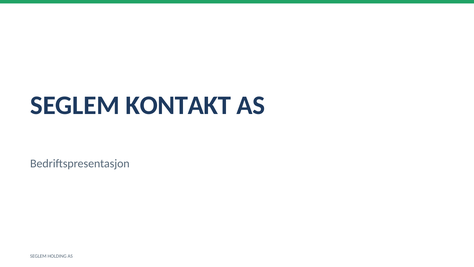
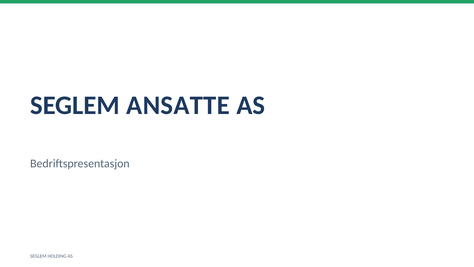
KONTAKT: KONTAKT -> ANSATTE (178, 105)
